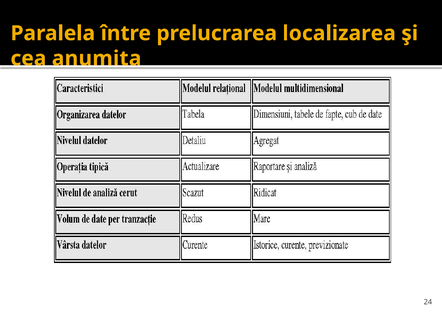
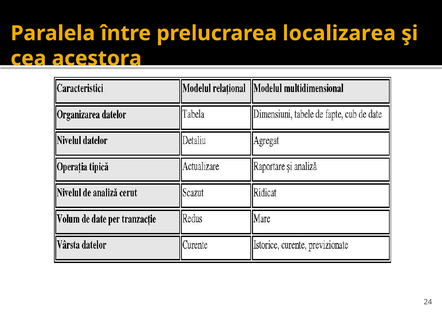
anumita: anumita -> acestora (97, 59)
